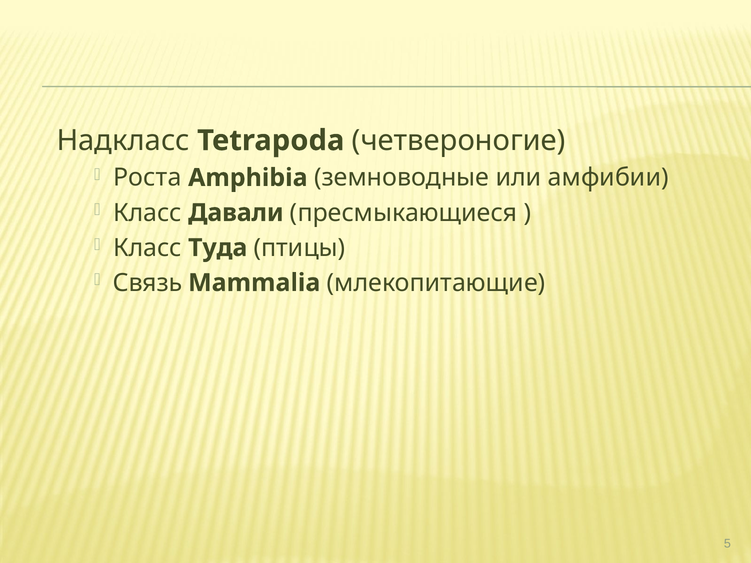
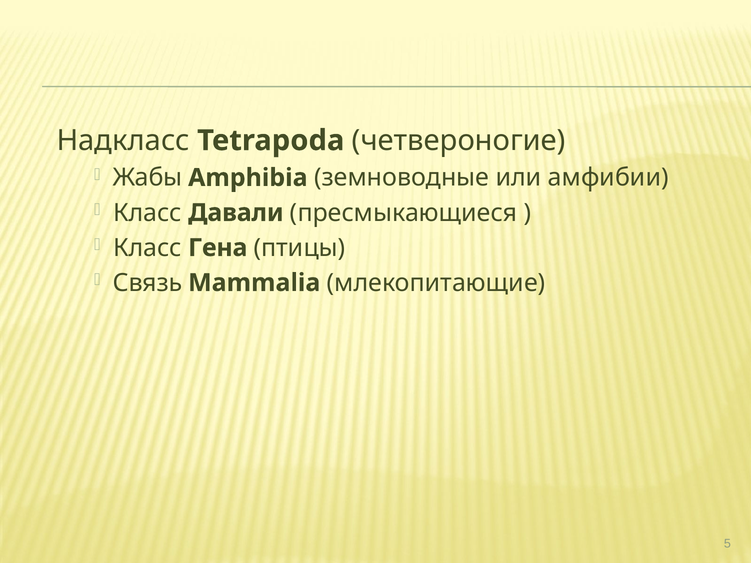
Роста: Роста -> Жабы (147, 178)
Туда: Туда -> Гена (218, 248)
